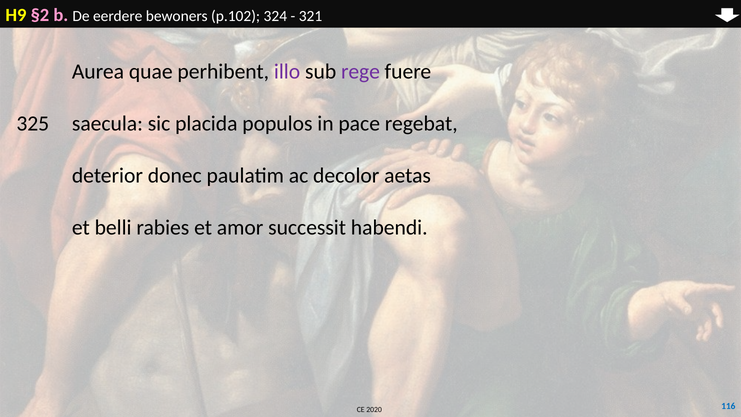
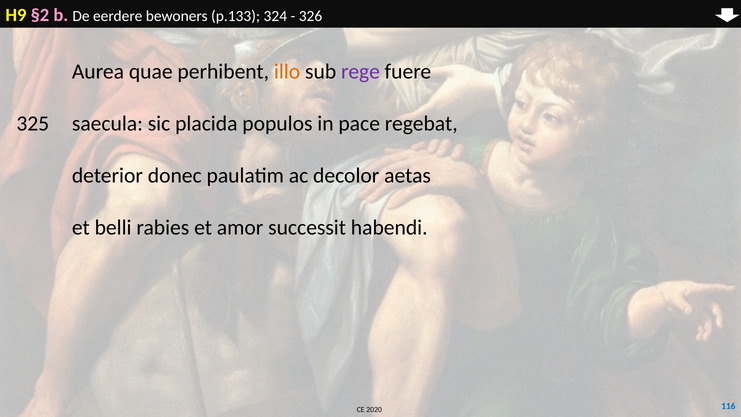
p.102: p.102 -> p.133 (236, 16)
321: 321 -> 326 (311, 16)
illo colour: purple -> orange (287, 72)
